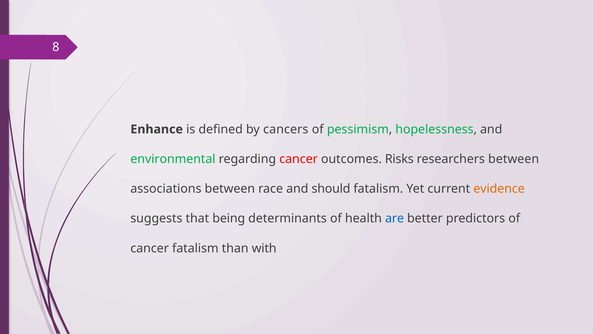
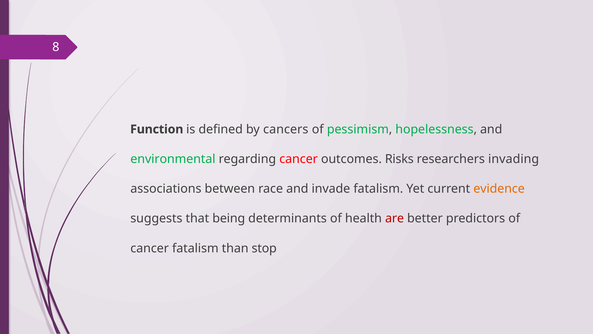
Enhance: Enhance -> Function (157, 129)
researchers between: between -> invading (514, 159)
should: should -> invade (331, 189)
are colour: blue -> red (395, 218)
with: with -> stop (264, 248)
